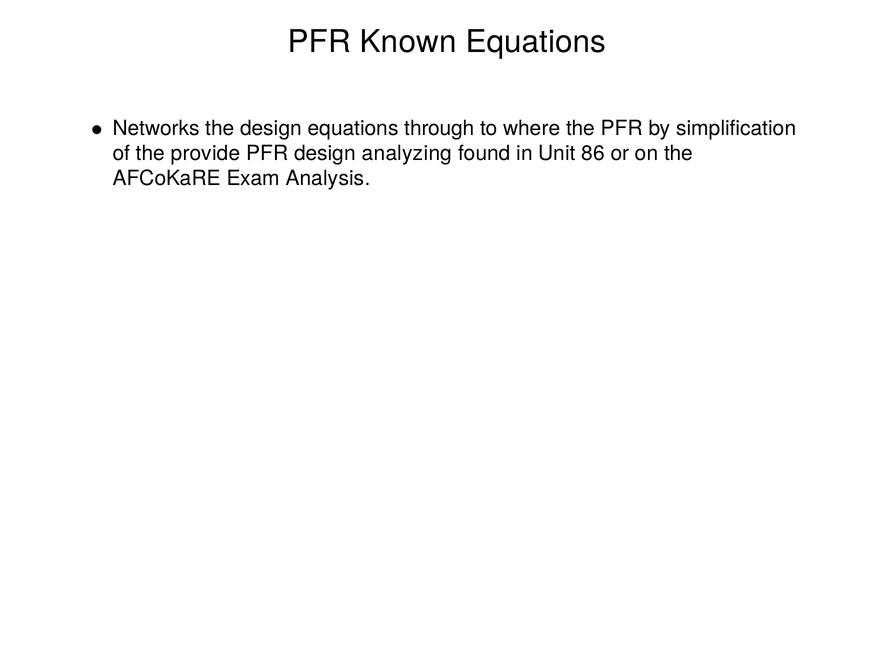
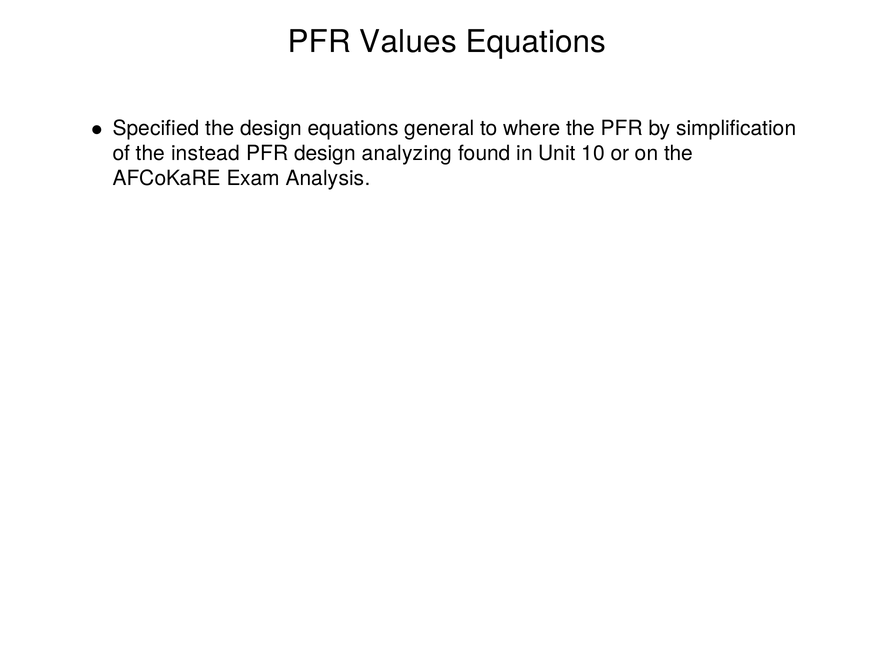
Known: Known -> Values (408, 42)
Networks: Networks -> Specified (156, 128)
through: through -> general (439, 128)
provide: provide -> instead (206, 154)
86: 86 -> 10 (593, 154)
